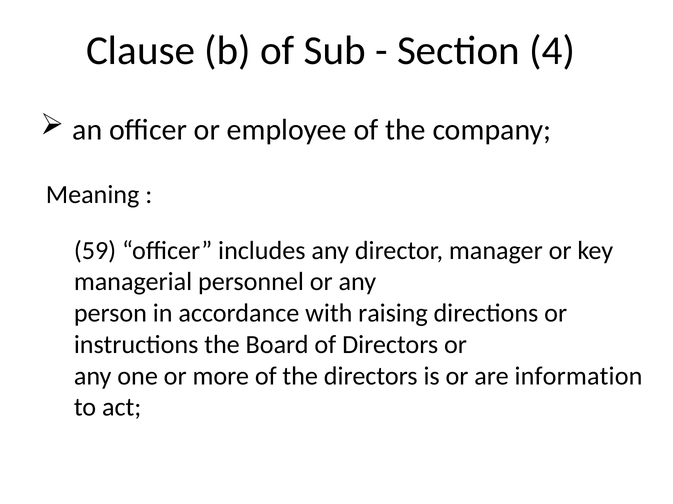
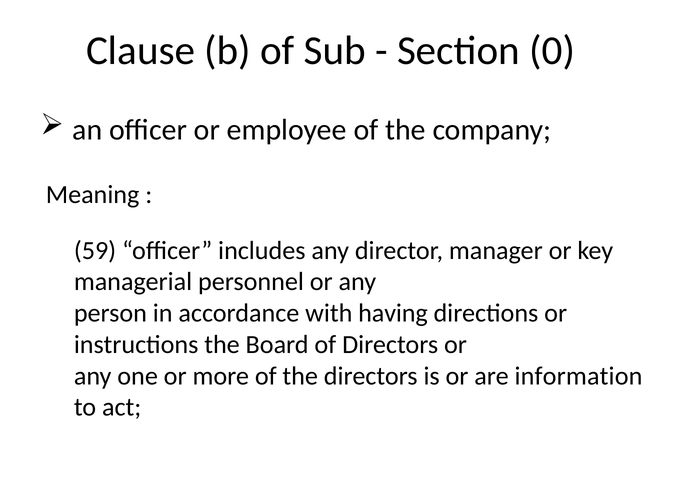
4: 4 -> 0 (552, 51)
raising: raising -> having (393, 314)
